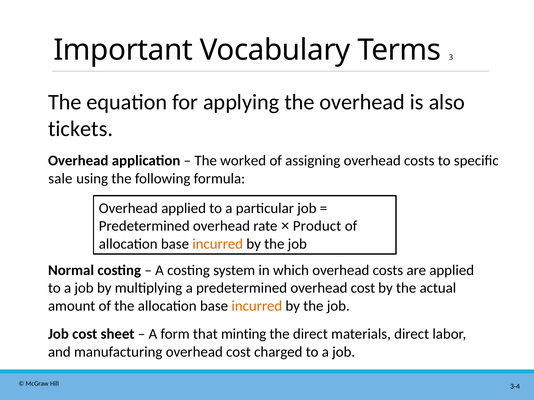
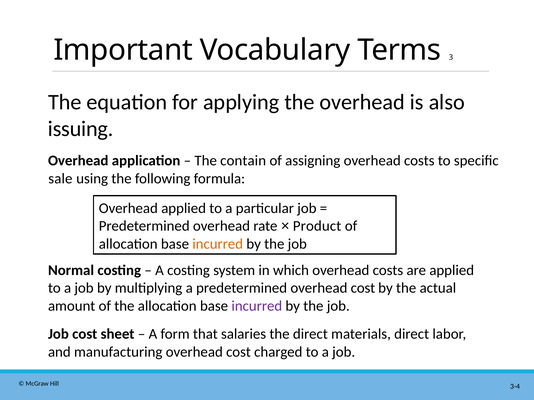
tickets: tickets -> issuing (81, 129)
worked: worked -> contain (243, 161)
incurred colour: orange -> purple (257, 306)
minting: minting -> salaries (244, 334)
